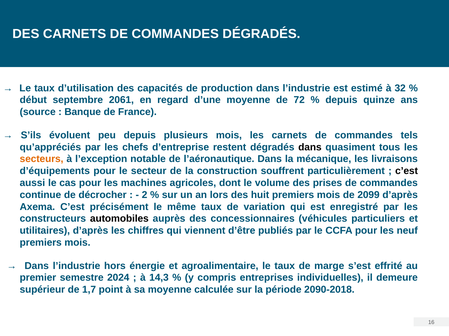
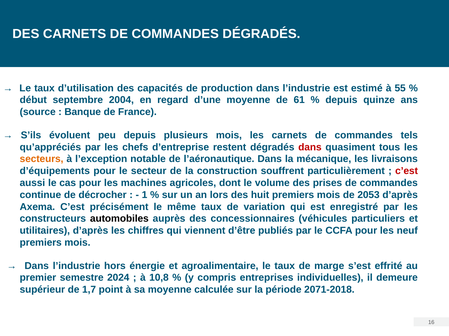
32: 32 -> 55 (400, 88)
2061: 2061 -> 2004 (121, 100)
72: 72 -> 61 (299, 100)
dans colour: black -> red (310, 147)
c’est colour: black -> red (407, 171)
2: 2 -> 1 (145, 195)
2099: 2099 -> 2053 (368, 195)
14,3: 14,3 -> 10,8 (159, 278)
2090-2018: 2090-2018 -> 2071-2018 (329, 290)
